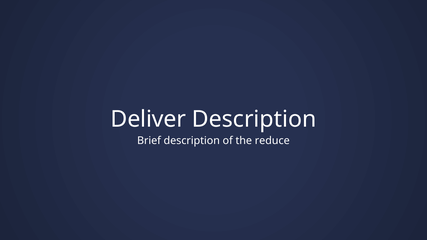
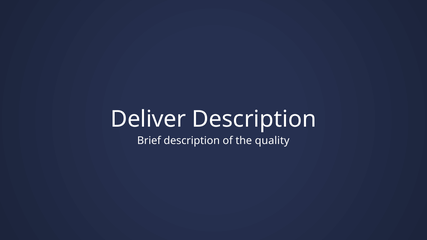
reduce: reduce -> quality (272, 141)
